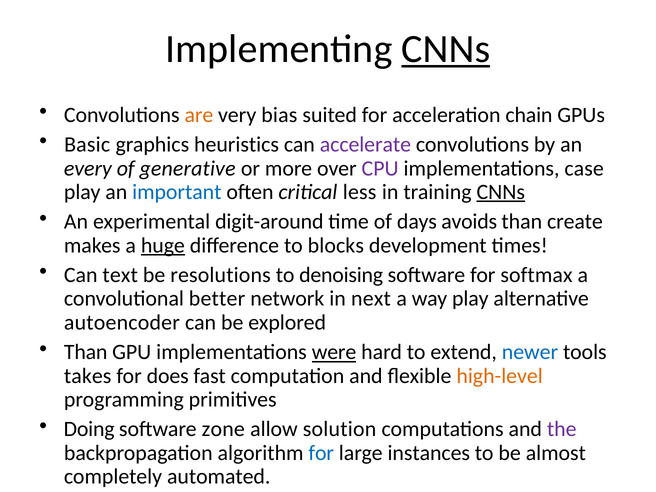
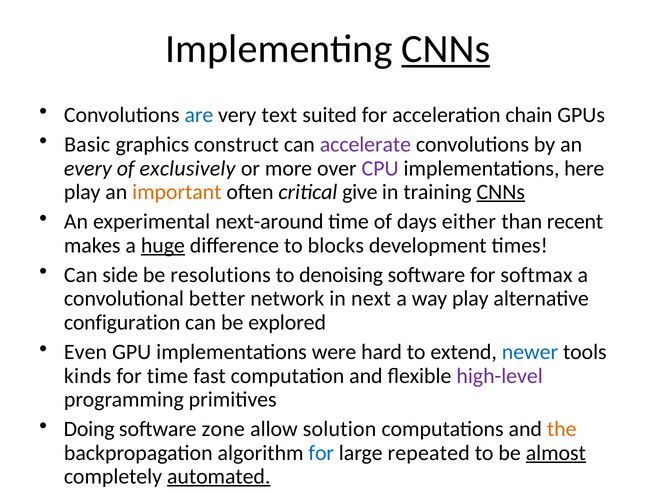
are colour: orange -> blue (199, 115)
bias: bias -> text (279, 115)
heuristics: heuristics -> construct (236, 145)
generative: generative -> exclusively (188, 168)
case: case -> here (584, 168)
important colour: blue -> orange (177, 192)
less: less -> give (360, 192)
digit-around: digit-around -> next-around (269, 222)
avoids: avoids -> either (469, 222)
create: create -> recent (575, 222)
text: text -> side (120, 275)
autoencoder: autoencoder -> configuration (122, 322)
Than: Than -> Even (86, 352)
were underline: present -> none (334, 352)
takes: takes -> kinds (88, 376)
for does: does -> time (168, 376)
high-level colour: orange -> purple (500, 376)
the colour: purple -> orange (562, 429)
instances: instances -> repeated (429, 453)
almost underline: none -> present (556, 453)
automated underline: none -> present (219, 476)
